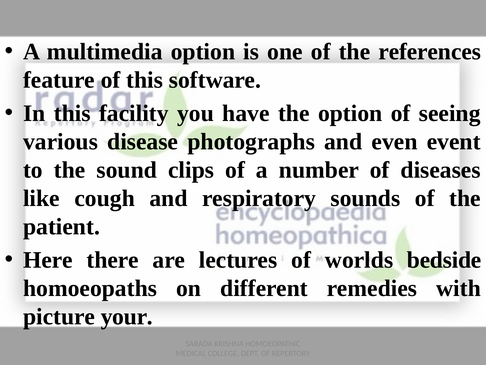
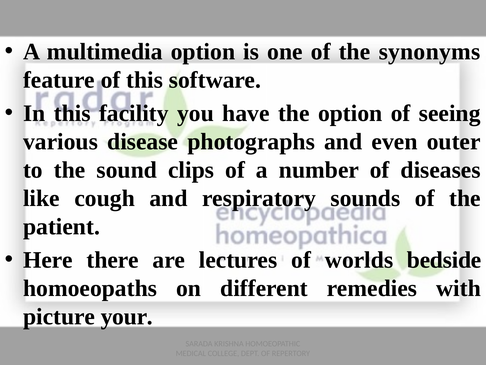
references: references -> synonyms (430, 51)
event: event -> outer (454, 141)
